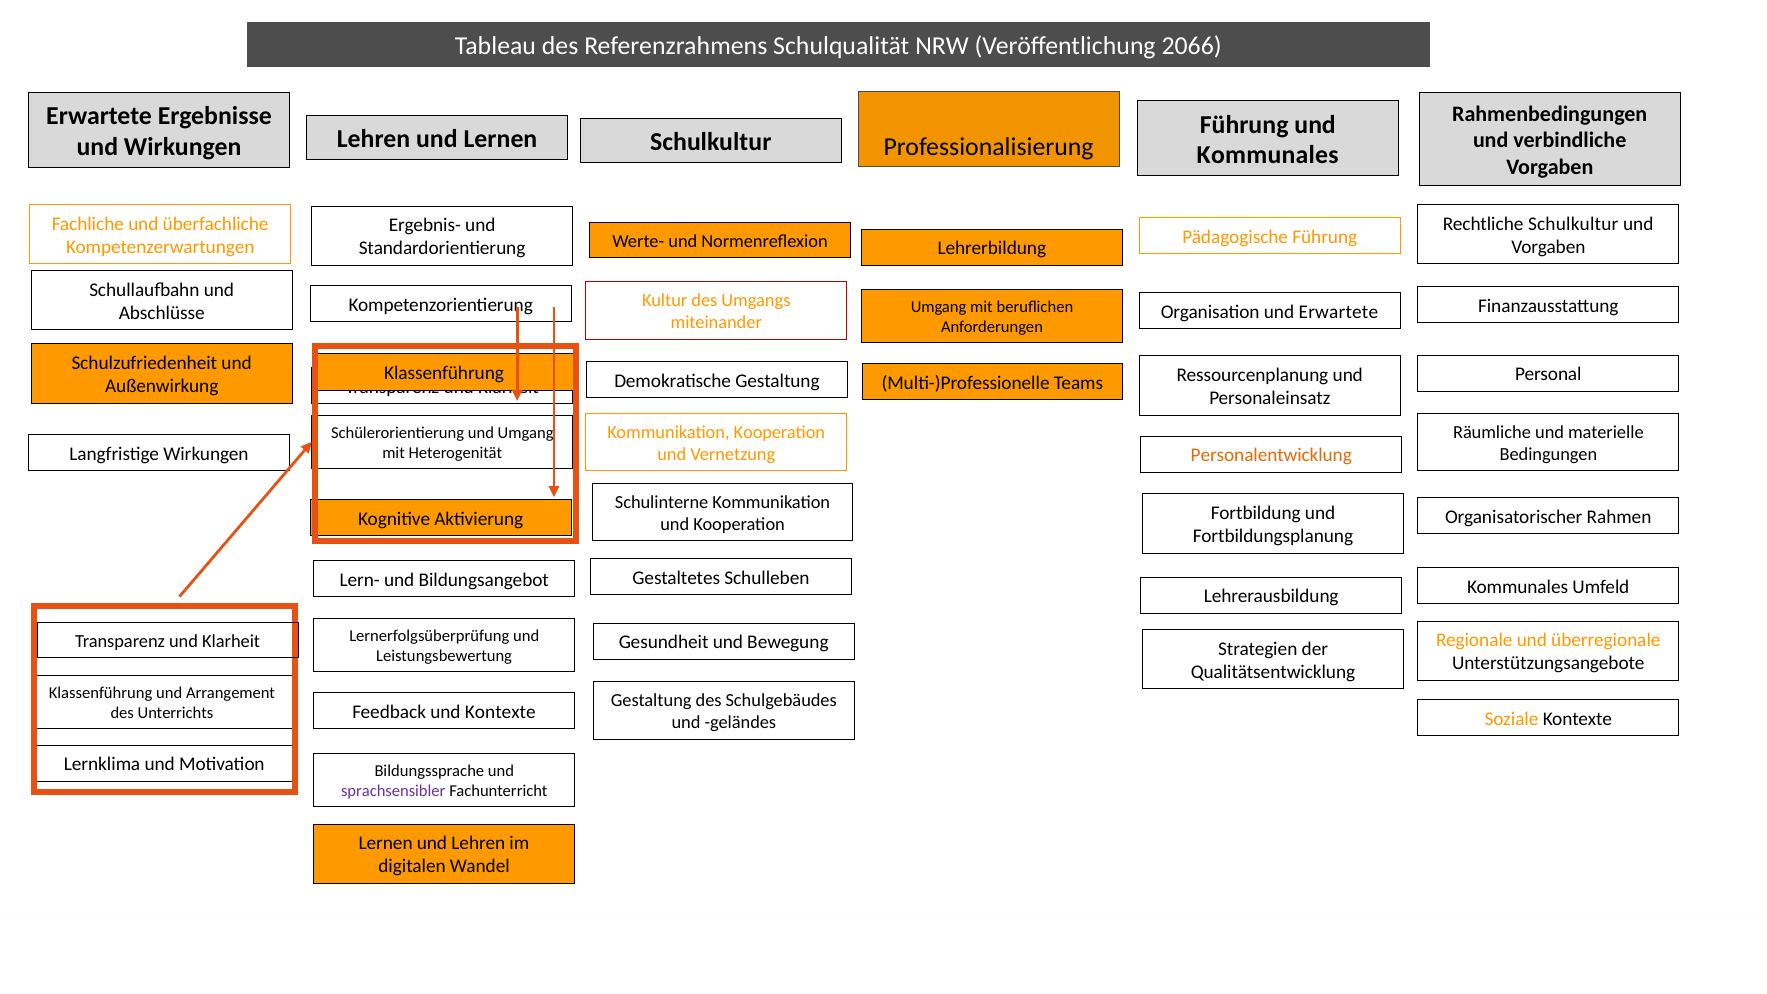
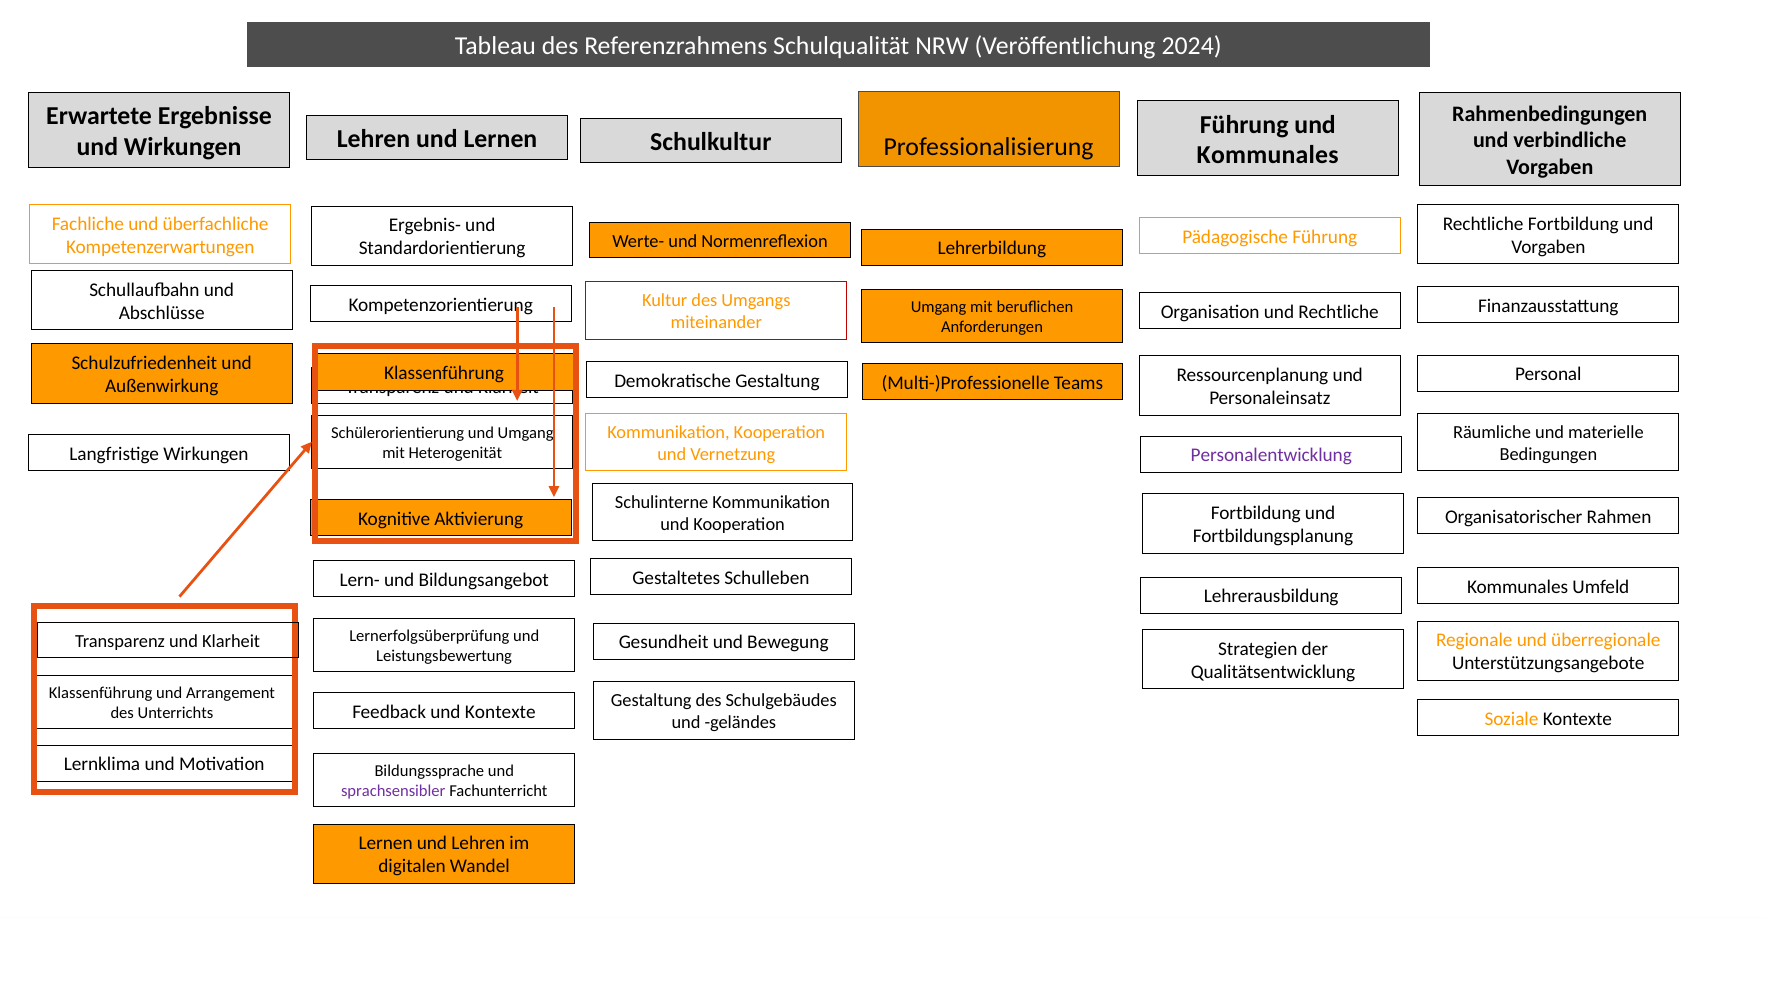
2066: 2066 -> 2024 (1192, 46)
Rechtliche Schulkultur: Schulkultur -> Fortbildung (1573, 224)
und Erwartete: Erwartete -> Rechtliche (1339, 312)
Personalentwicklung colour: orange -> purple (1271, 455)
